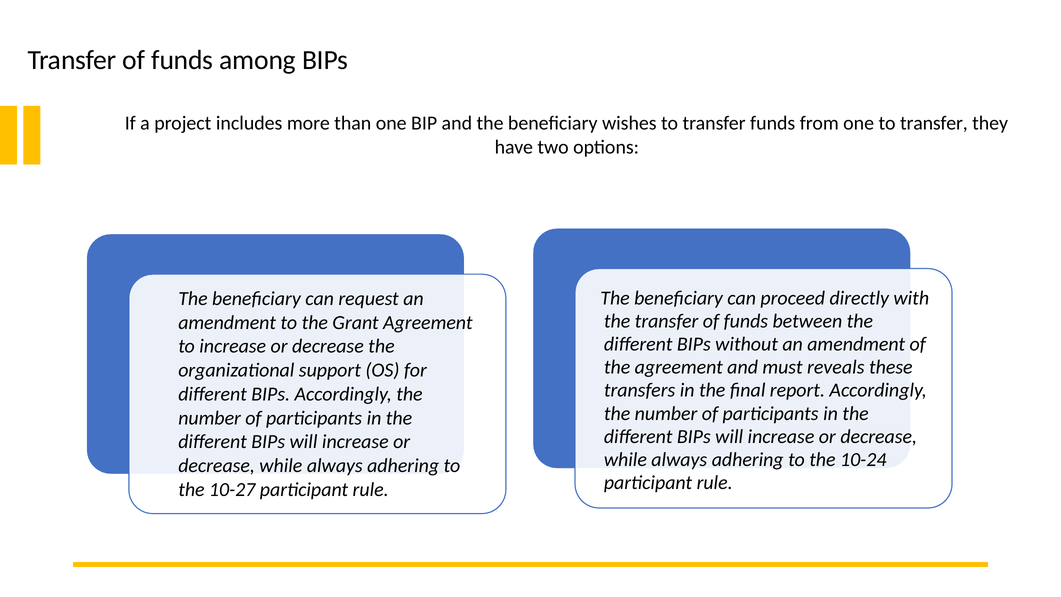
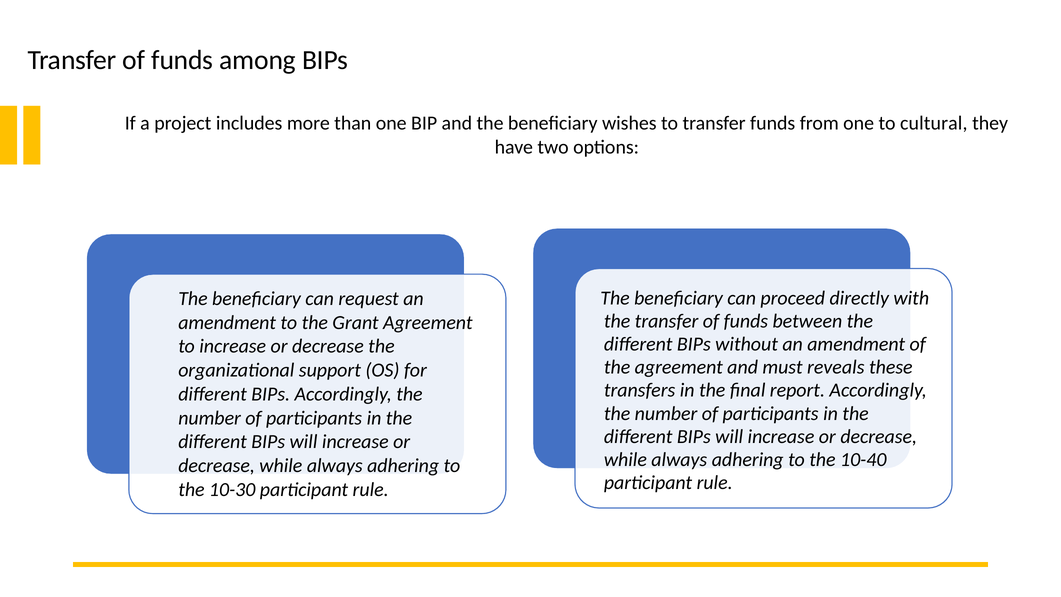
one to transfer: transfer -> cultural (934, 123)
10-24: 10-24 -> 10-40 (863, 460)
10-27: 10-27 -> 10-30 (232, 489)
